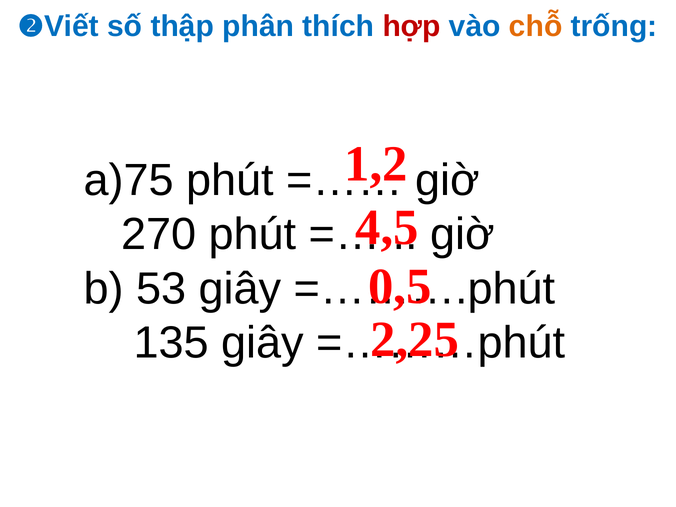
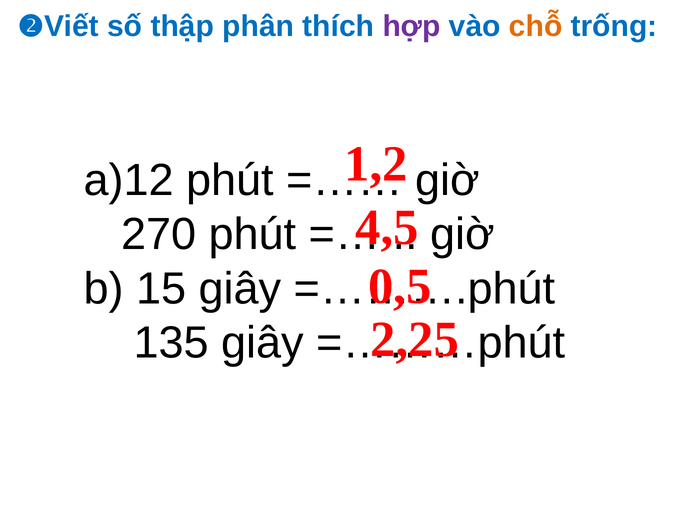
hợp colour: red -> purple (412, 26)
a)75: a)75 -> a)12 (129, 181)
53: 53 -> 15 (161, 289)
